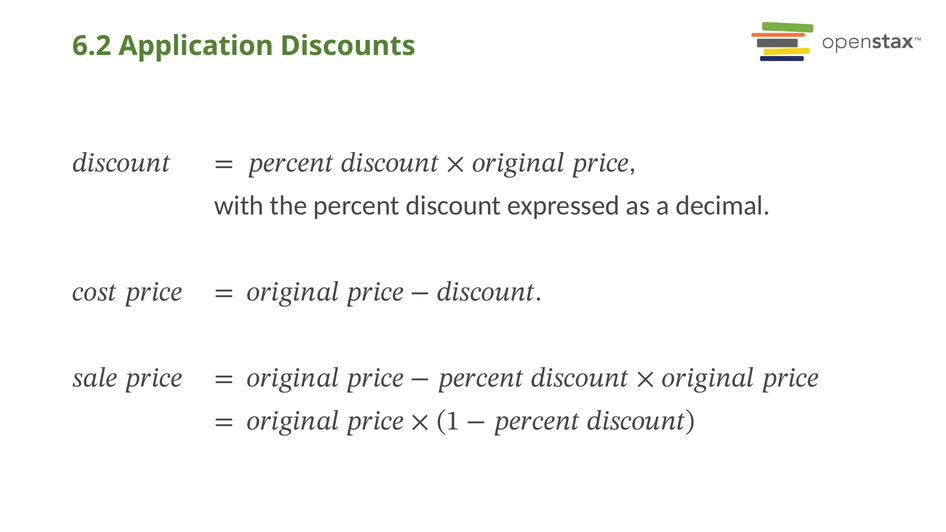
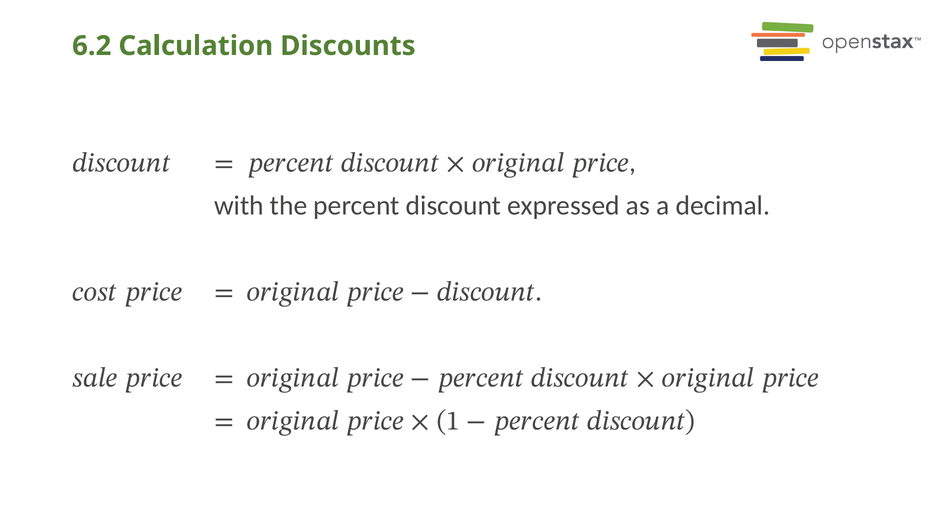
Application: Application -> Calculation (196, 46)
